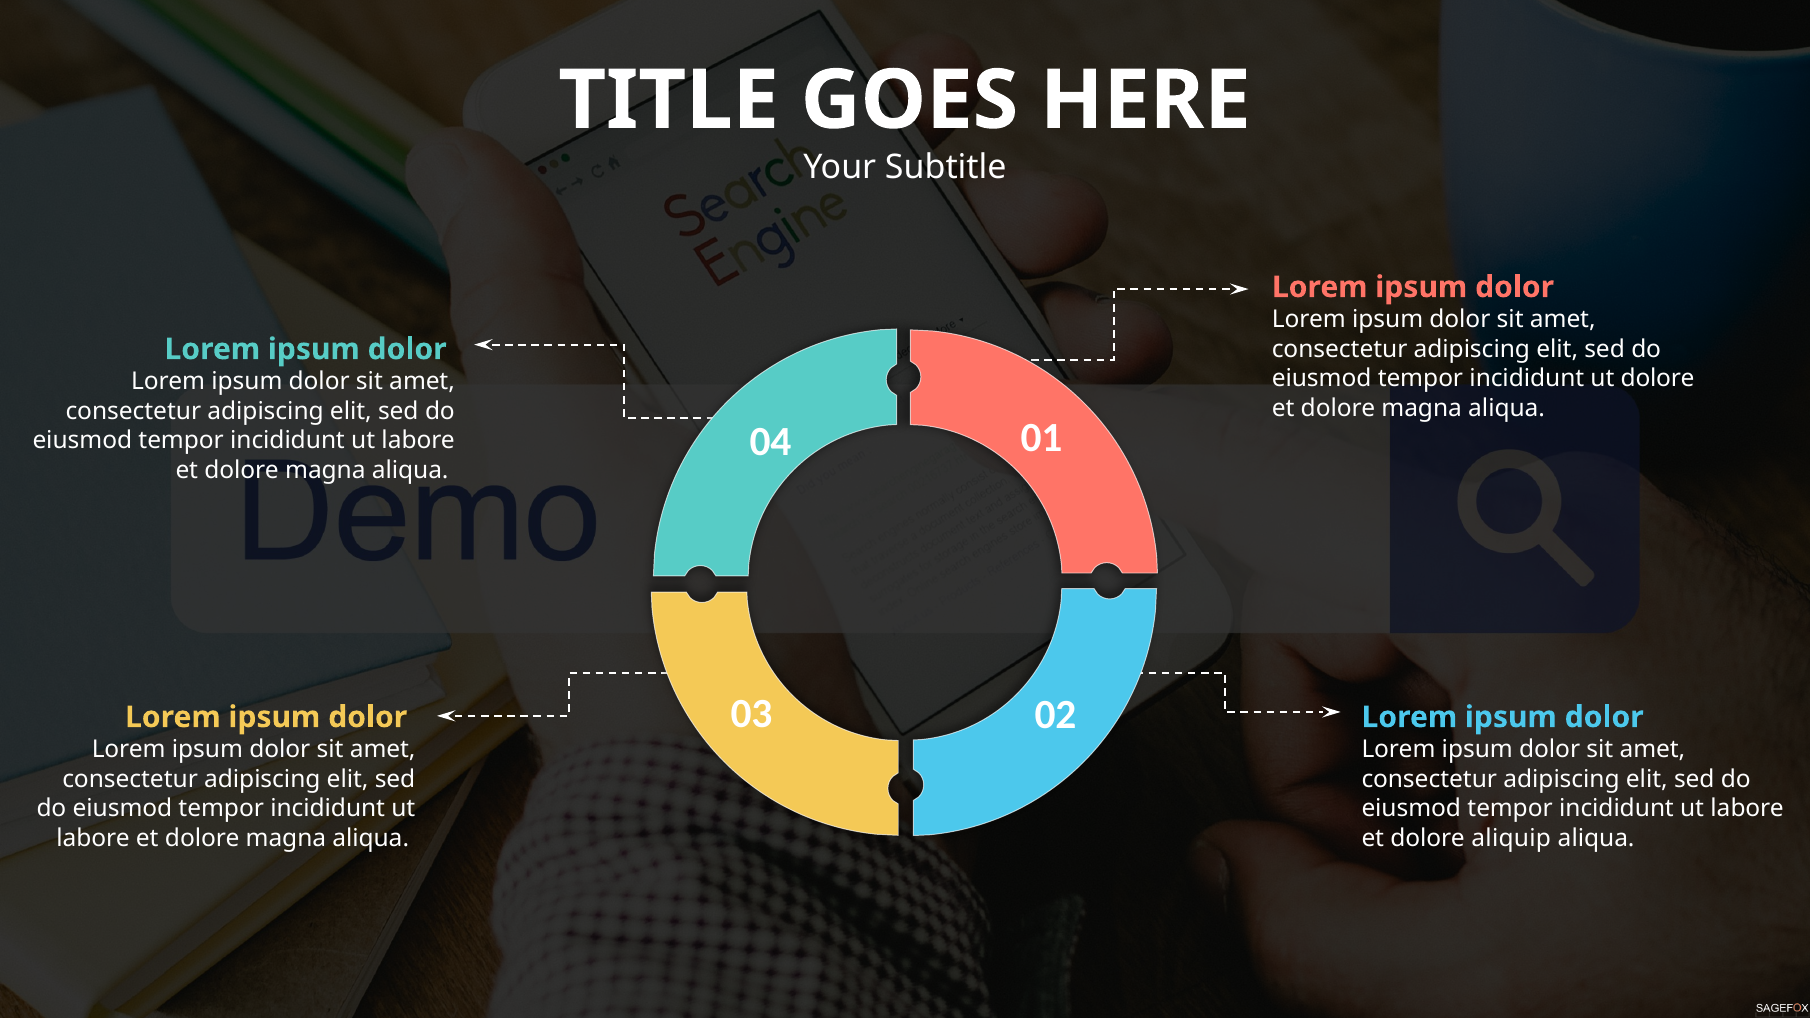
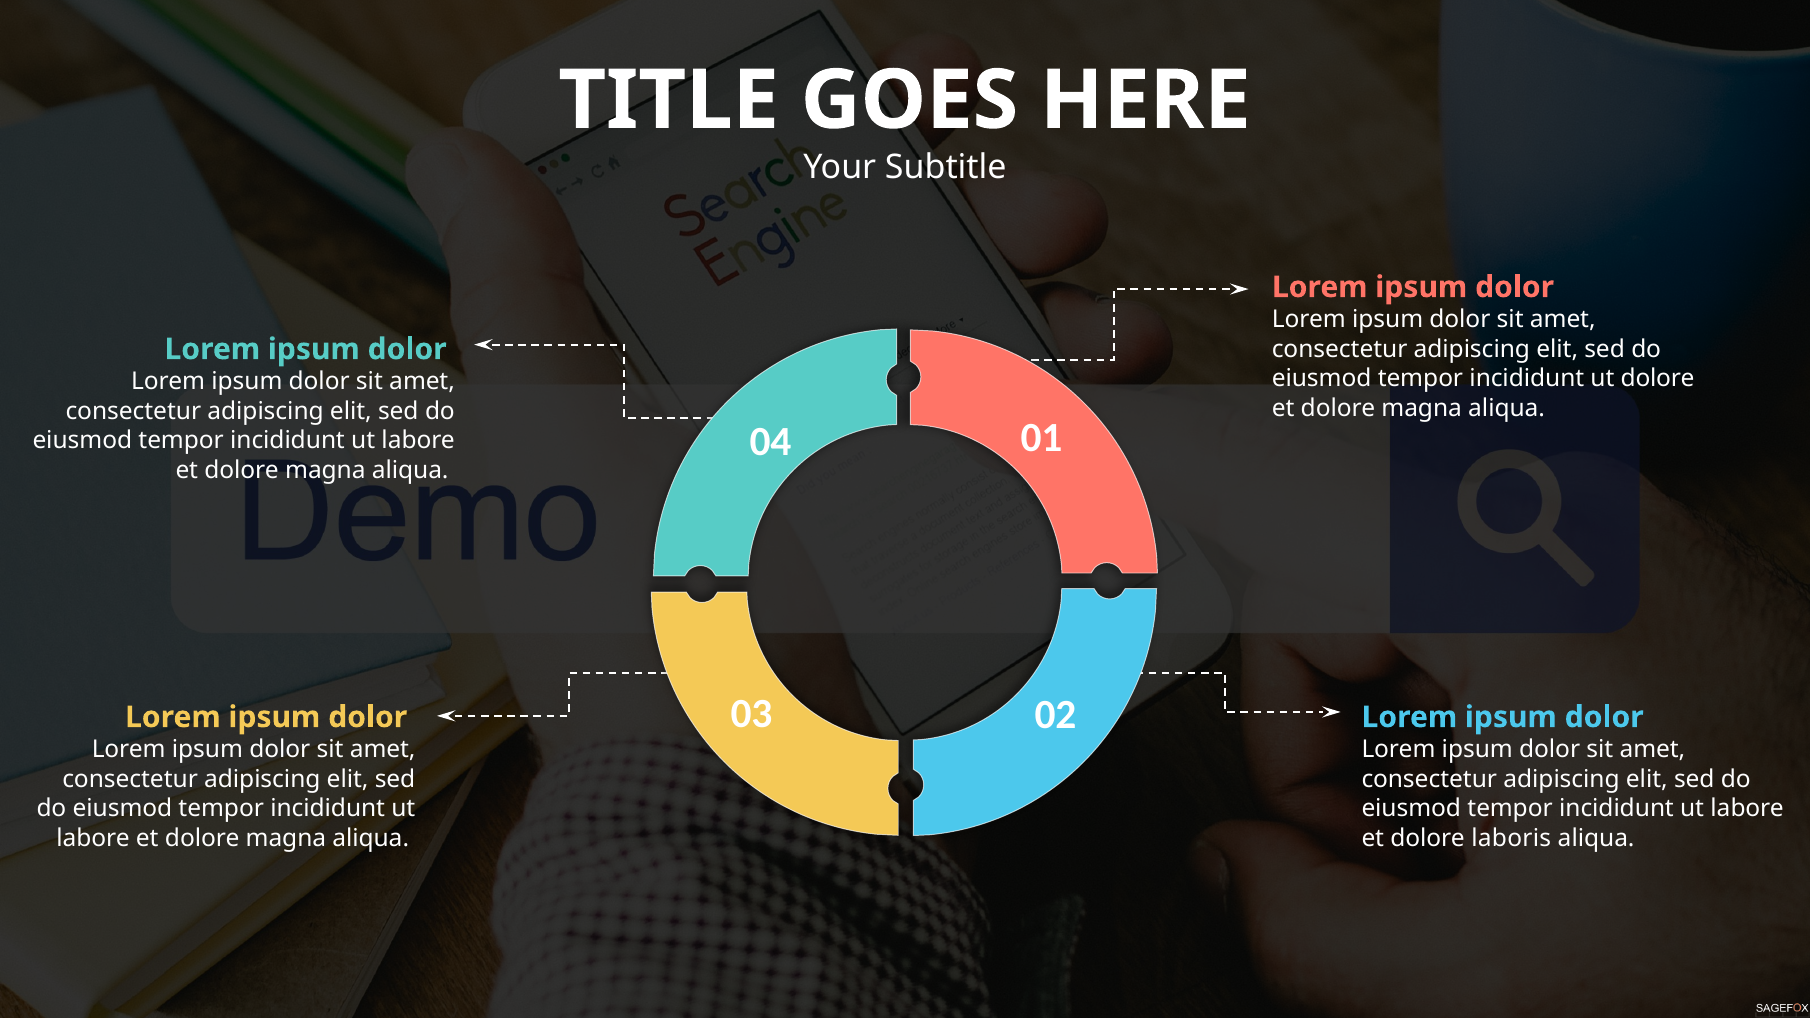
aliquip: aliquip -> laboris (1511, 838)
